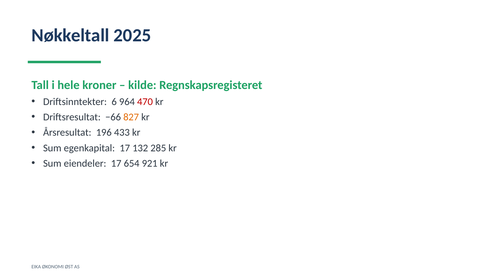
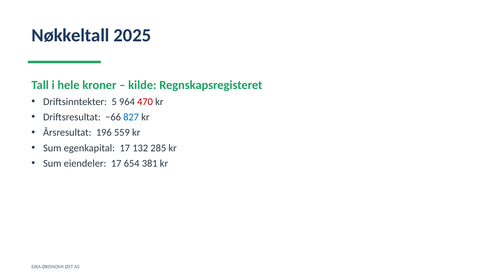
6: 6 -> 5 (114, 102)
827 colour: orange -> blue (131, 117)
433: 433 -> 559 (122, 133)
921: 921 -> 381 (150, 164)
